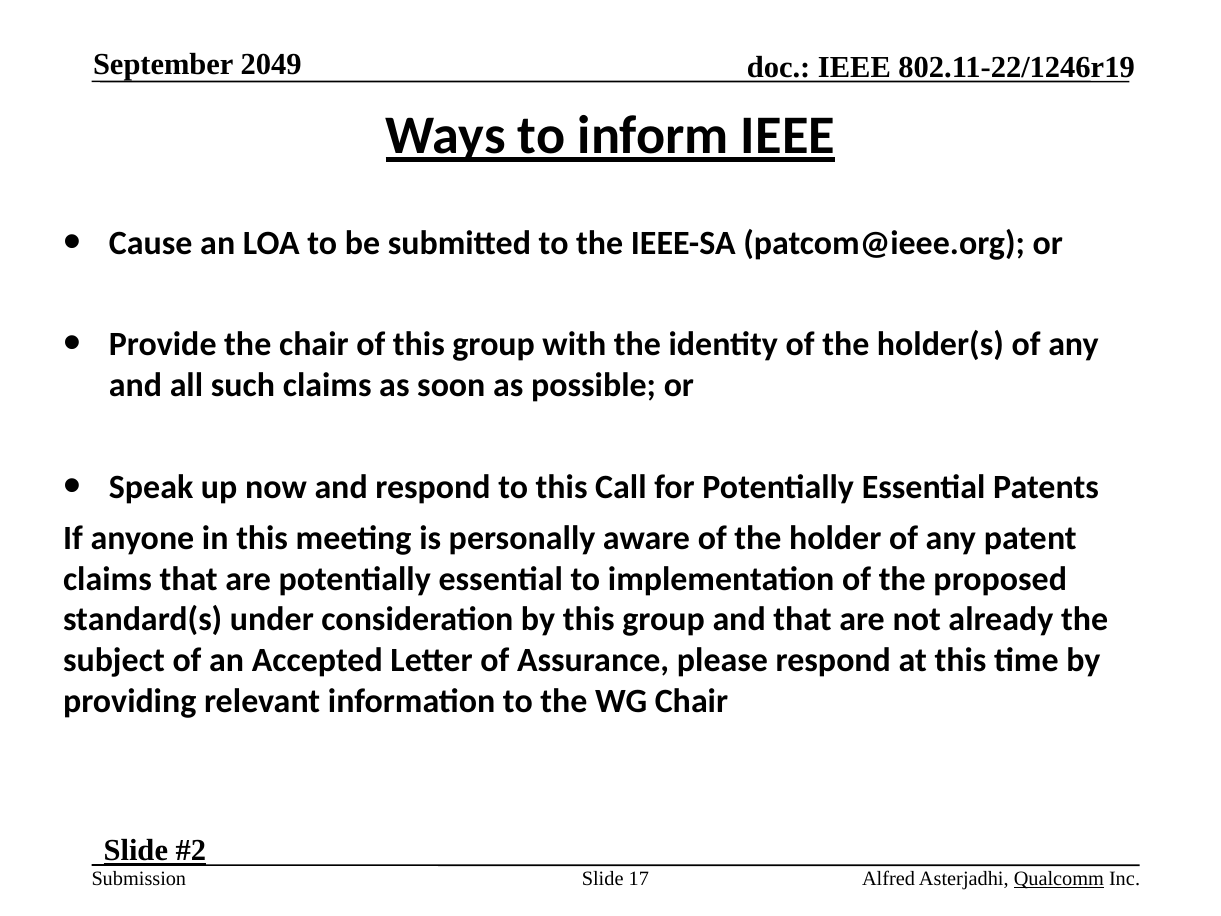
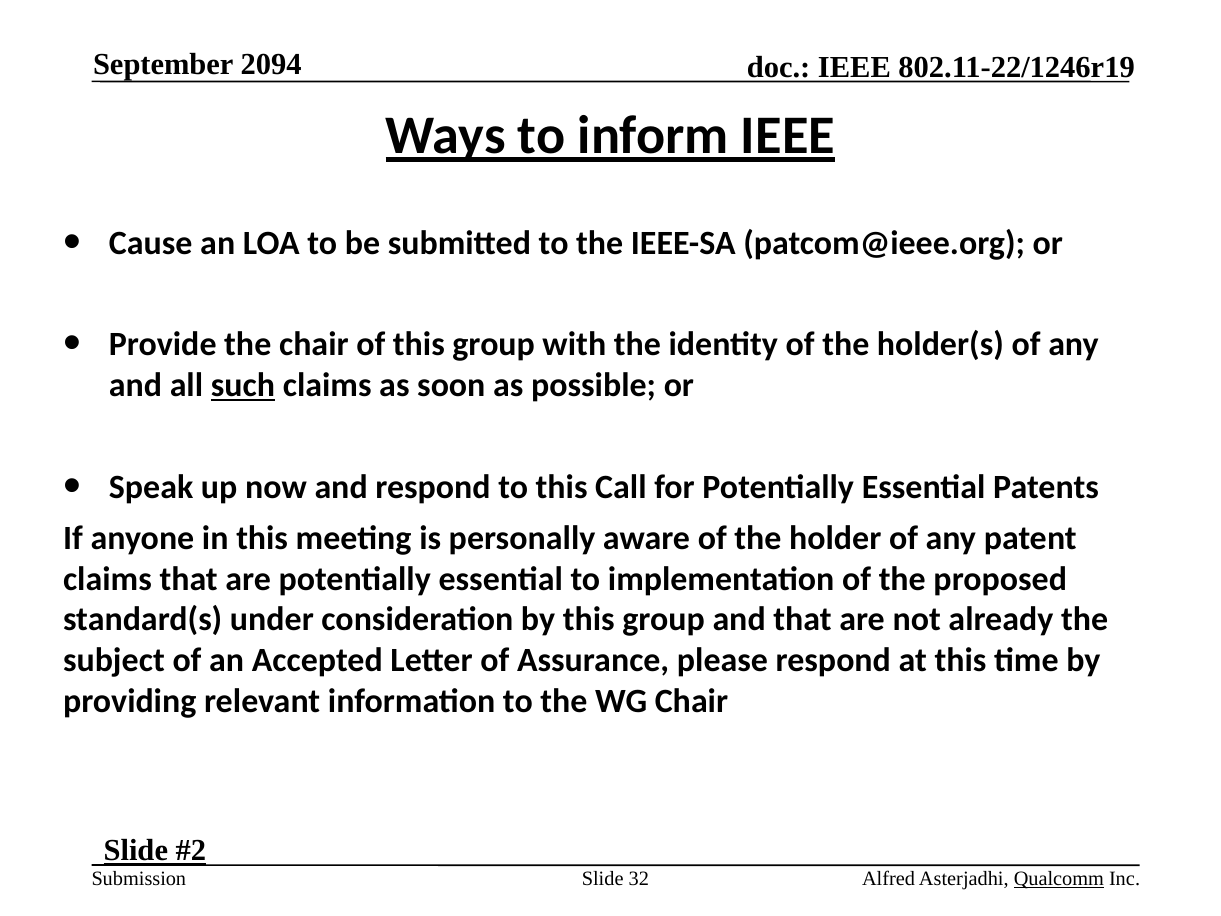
2049: 2049 -> 2094 (271, 65)
such underline: none -> present (243, 385)
17: 17 -> 32 (639, 878)
